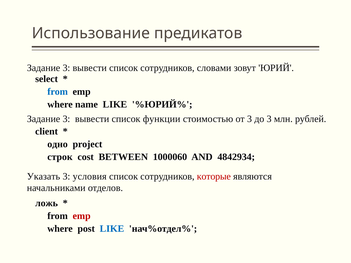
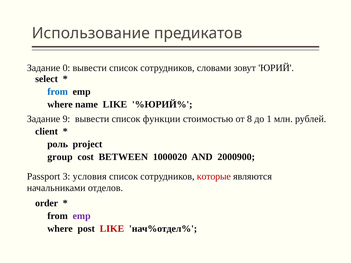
3: 3 -> 0 (66, 68)
3: 3 -> 9 (66, 119)
от 3: 3 -> 8 (249, 119)
до 3: 3 -> 1 (269, 119)
одно: одно -> роль (58, 144)
строк: строк -> group (60, 157)
1000060: 1000060 -> 1000020 (170, 157)
4842934: 4842934 -> 2000900 (236, 157)
Указать: Указать -> Passport (44, 176)
ложь: ложь -> order (47, 203)
emp colour: red -> purple (82, 216)
LIKE colour: blue -> red (112, 229)
